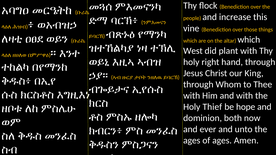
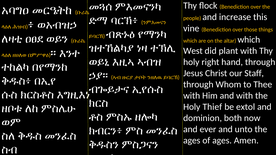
King: King -> Staff (254, 73)
hope: hope -> extol (246, 107)
